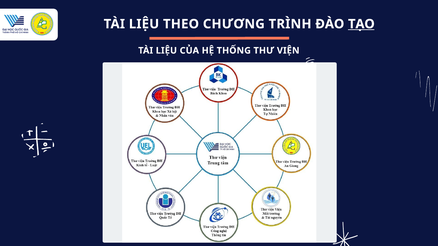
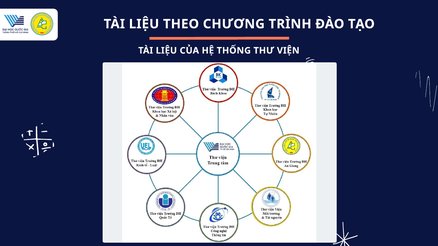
TẠO underline: present -> none (361, 24)
